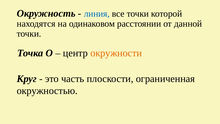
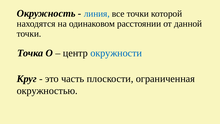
окружности colour: orange -> blue (116, 53)
